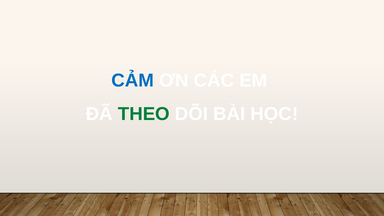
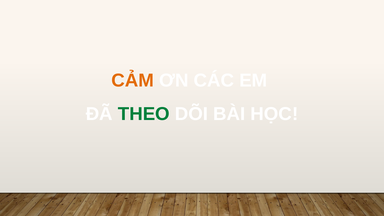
CẢM colour: blue -> orange (133, 80)
